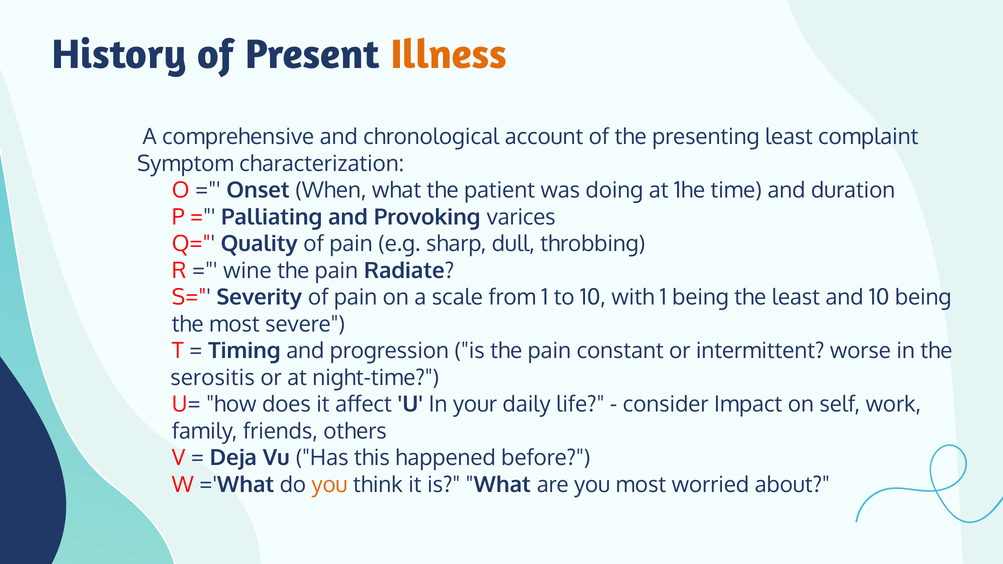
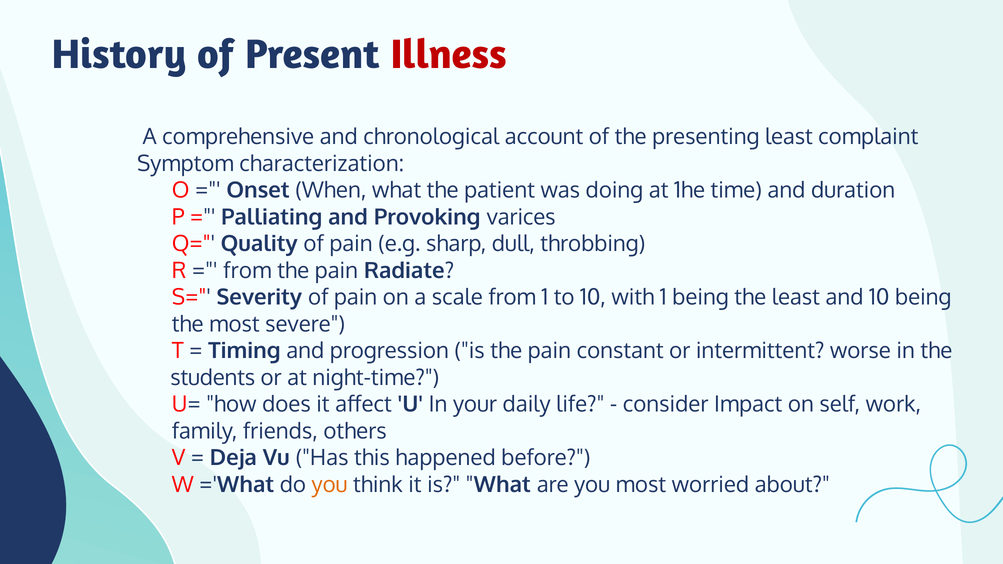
Illness colour: orange -> red (449, 55)
wine: wine -> from (247, 271)
serositis: serositis -> students (213, 378)
